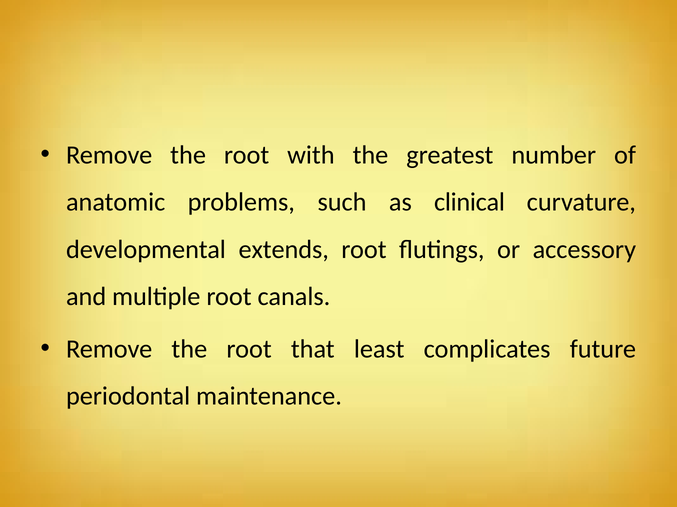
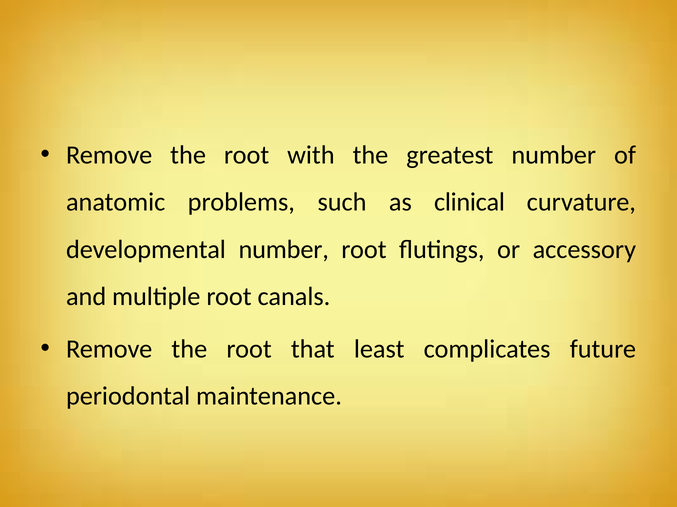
developmental extends: extends -> number (284, 250)
